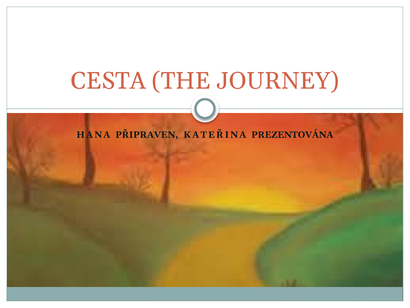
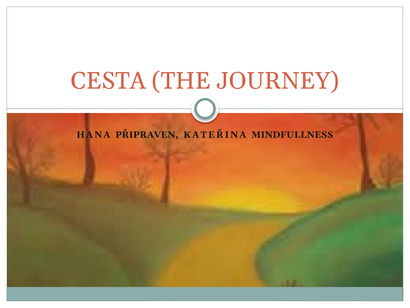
PREZENTOVÁNA: PREZENTOVÁNA -> MINDFULLNESS (292, 135)
